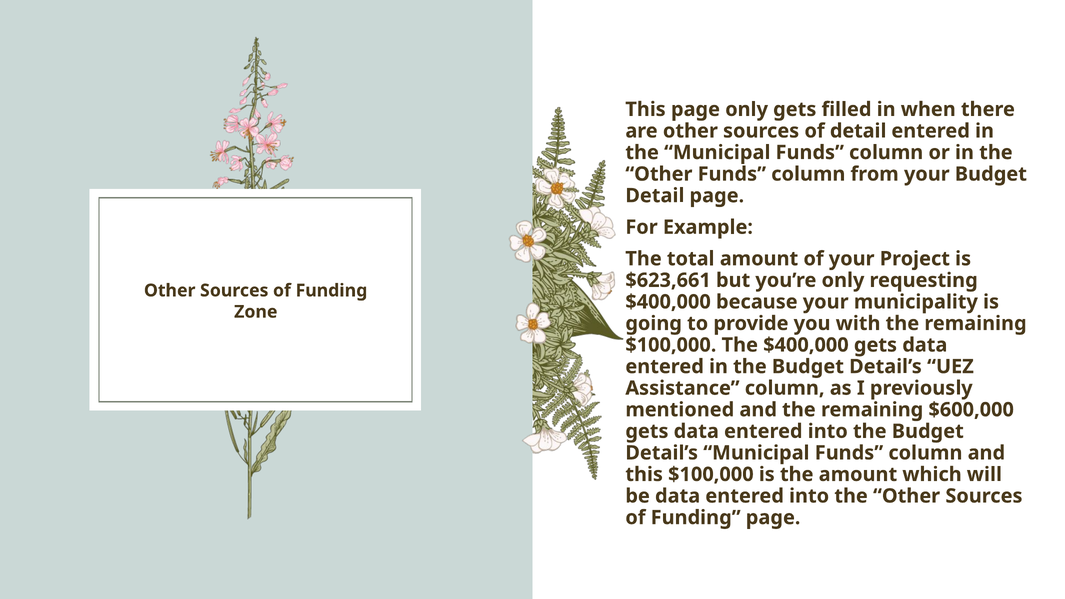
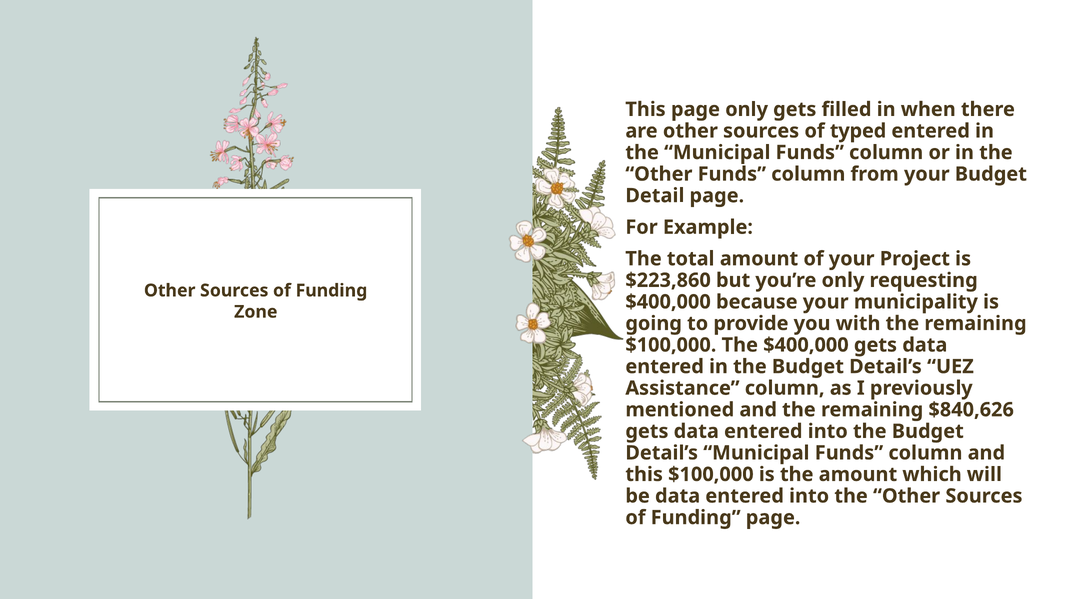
of detail: detail -> typed (858, 131)
$623,661: $623,661 -> $223,860 (668, 280)
$600,000: $600,000 -> $840,626 (971, 410)
